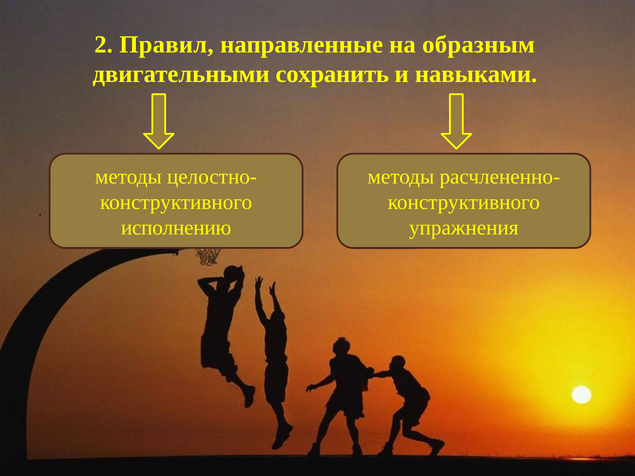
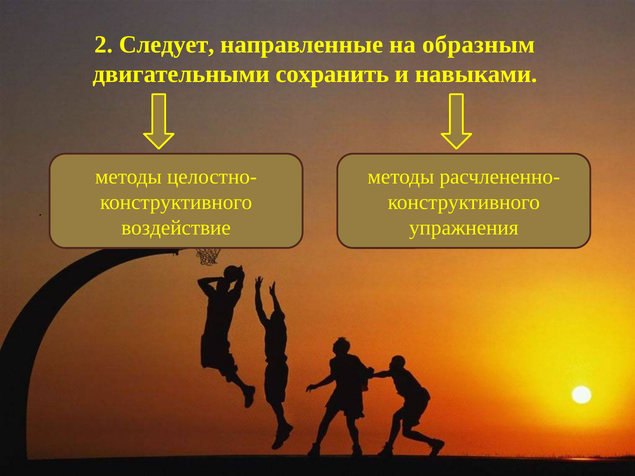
Правил: Правил -> Следует (167, 44)
исполнению: исполнению -> воздействие (176, 228)
